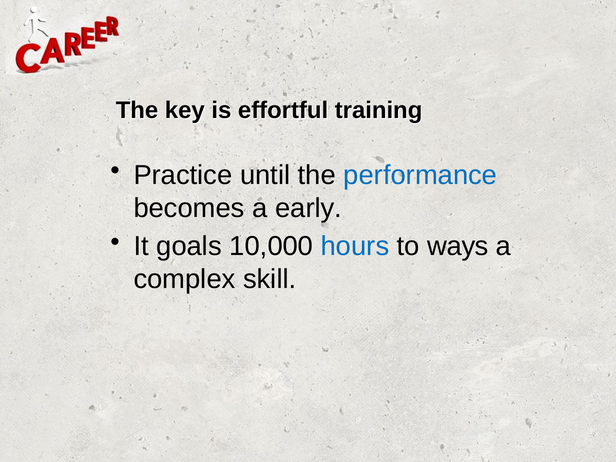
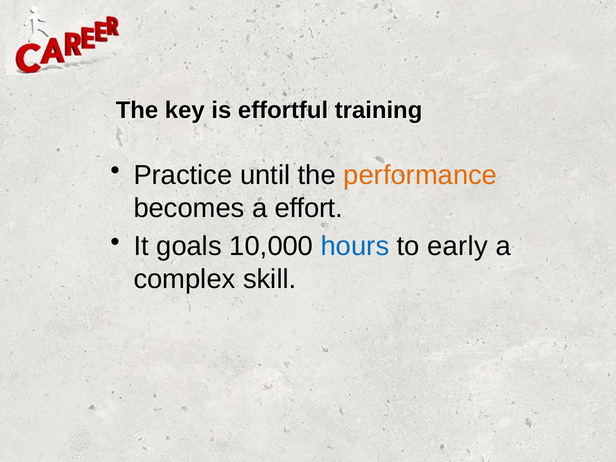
performance colour: blue -> orange (420, 175)
early: early -> effort (309, 208)
ways: ways -> early (458, 246)
